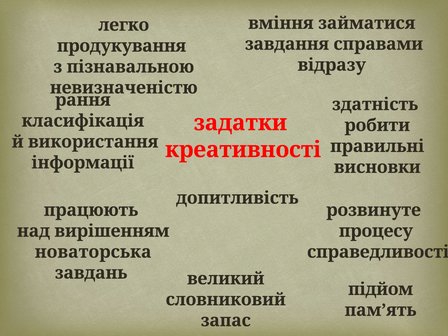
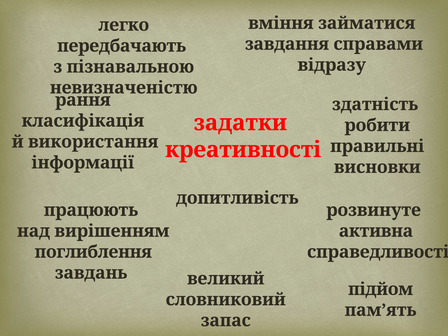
продукування: продукування -> передбачають (122, 46)
процесу: процесу -> активна (376, 231)
новаторська: новаторська -> поглиблення (93, 252)
